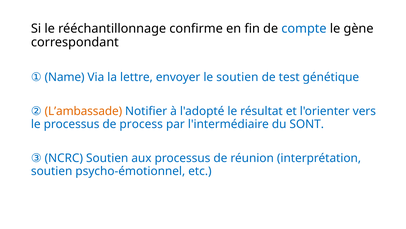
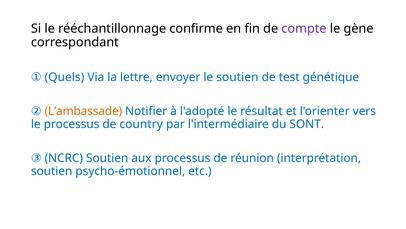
compte colour: blue -> purple (304, 29)
Name: Name -> Quels (64, 77)
process: process -> country (141, 124)
